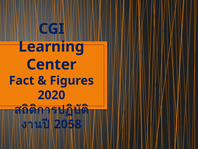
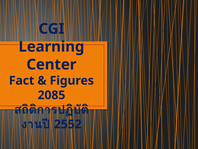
2020: 2020 -> 2085 (51, 95)
2058: 2058 -> 2552 (68, 124)
